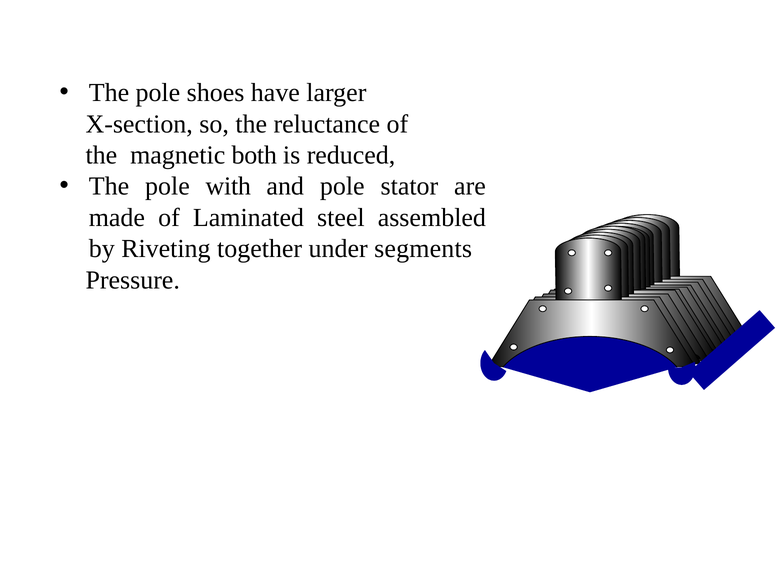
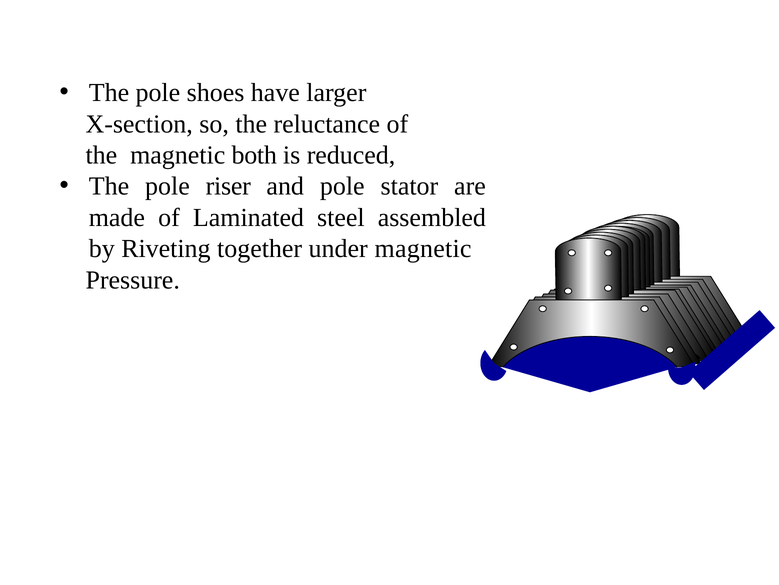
with: with -> riser (228, 186)
under segments: segments -> magnetic (423, 248)
